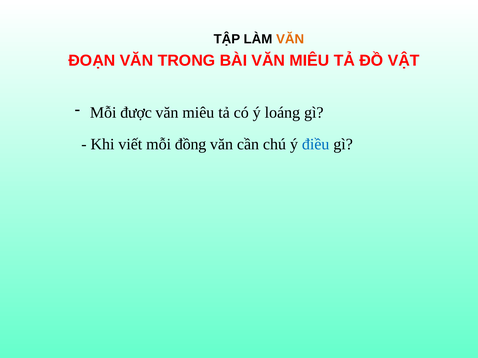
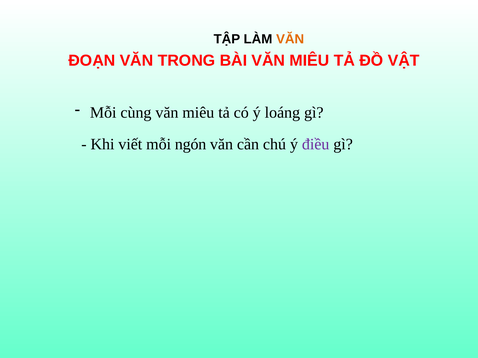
được: được -> cùng (136, 113)
đồng: đồng -> ngón (191, 144)
điều colour: blue -> purple (316, 144)
